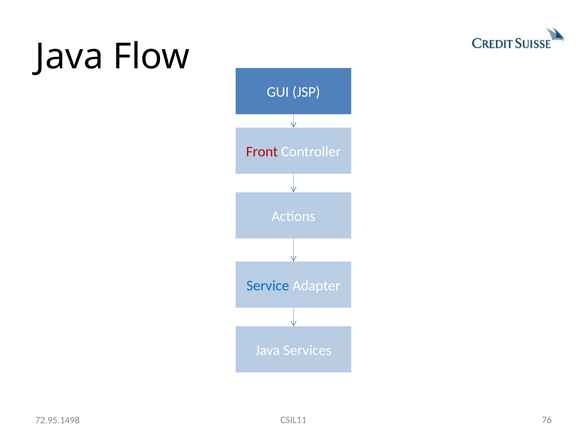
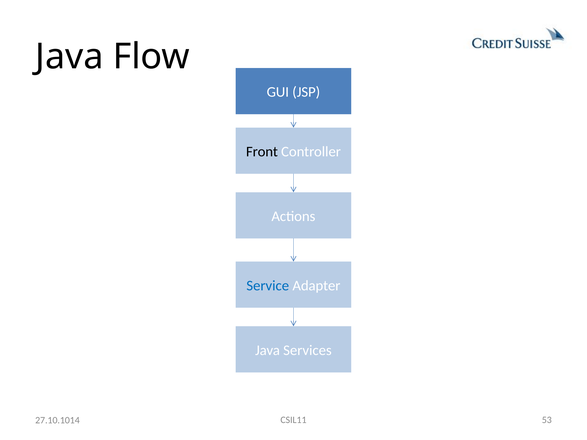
Front colour: red -> black (262, 152)
76: 76 -> 53 (547, 420)
72.95.1498: 72.95.1498 -> 27.10.1014 (57, 420)
